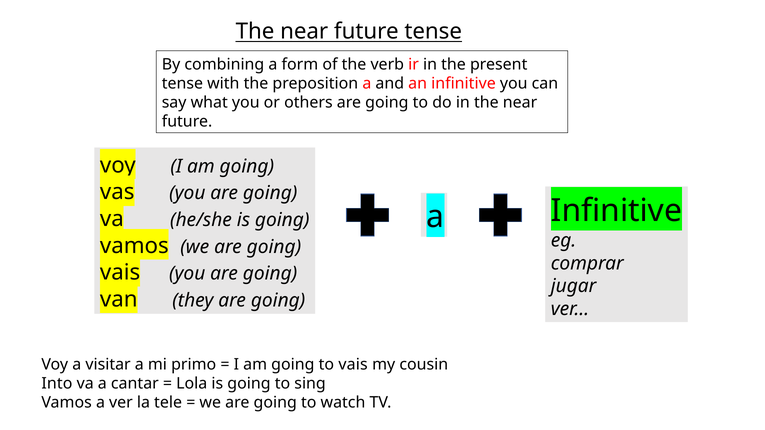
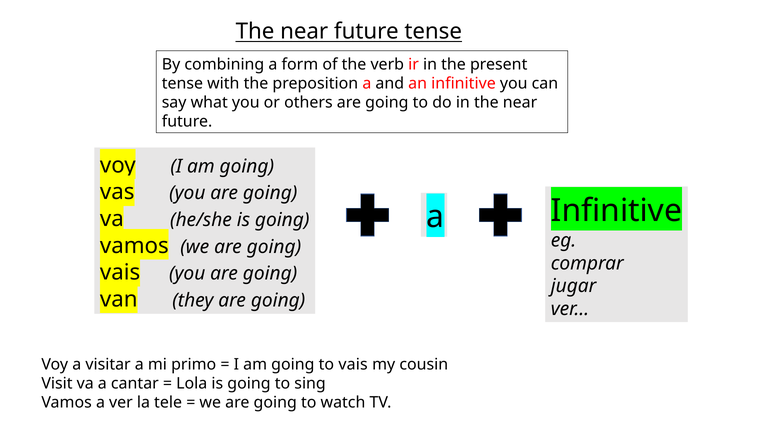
Into: Into -> Visit (57, 384)
